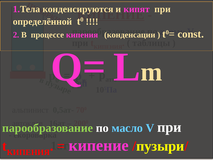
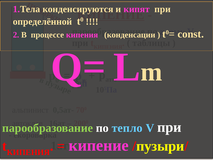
масло: масло -> тепло (127, 128)
